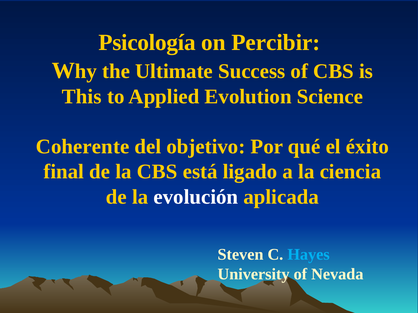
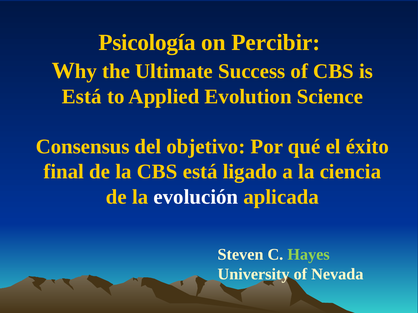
This: This -> Está (82, 97)
Coherente: Coherente -> Consensus (83, 147)
Hayes colour: light blue -> light green (309, 255)
